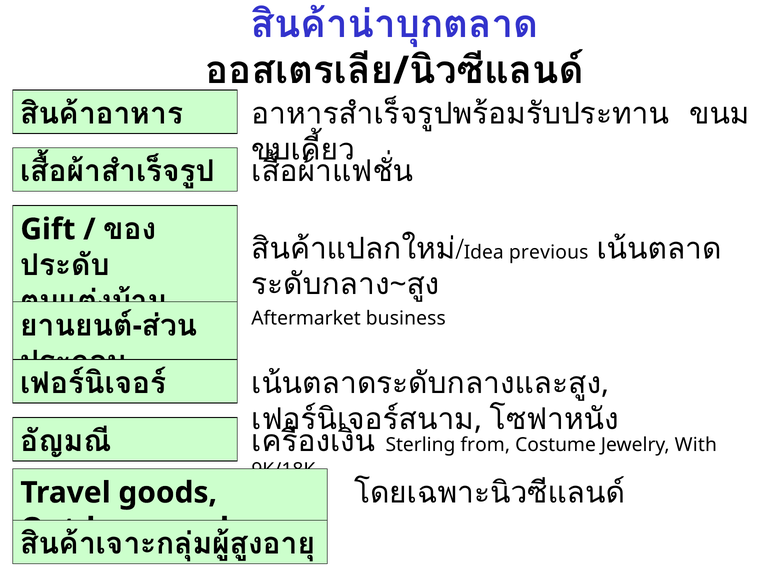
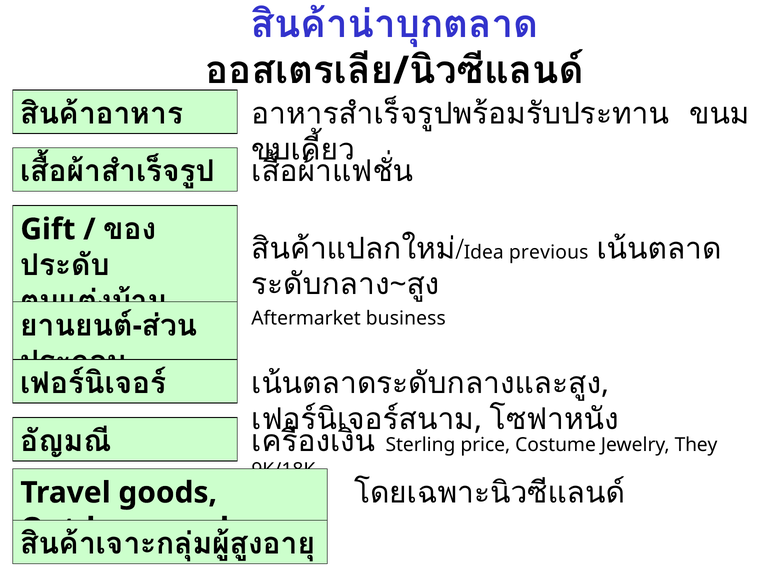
from: from -> price (485, 444)
With: With -> They (696, 444)
